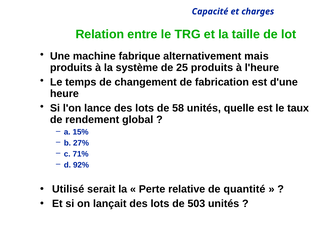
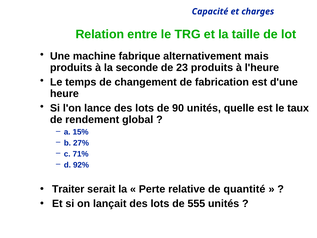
système: système -> seconde (137, 68)
25: 25 -> 23 (182, 68)
58: 58 -> 90 (178, 108)
Utilisé: Utilisé -> Traiter (68, 189)
503: 503 -> 555 (196, 203)
